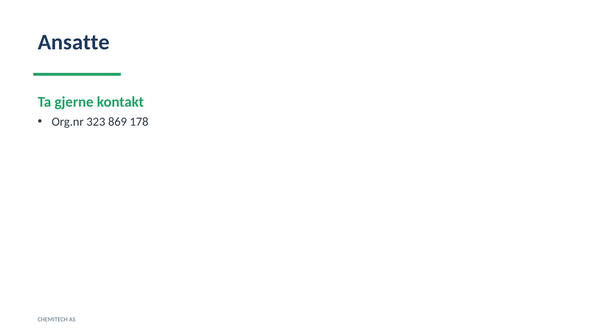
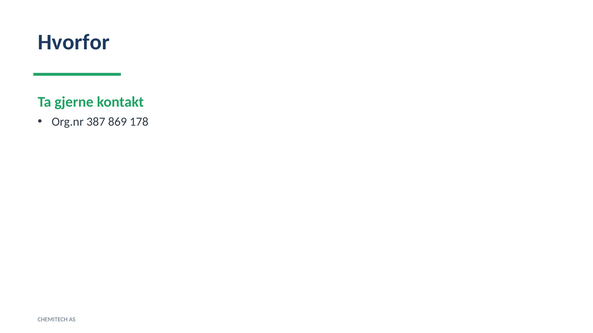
Ansatte: Ansatte -> Hvorfor (74, 42)
323: 323 -> 387 (96, 122)
